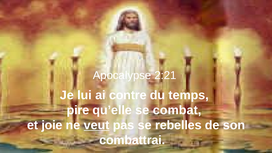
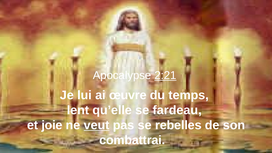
2:21 underline: none -> present (165, 75)
contre: contre -> œuvre (128, 95)
pire: pire -> lent (78, 110)
combat: combat -> fardeau (177, 110)
